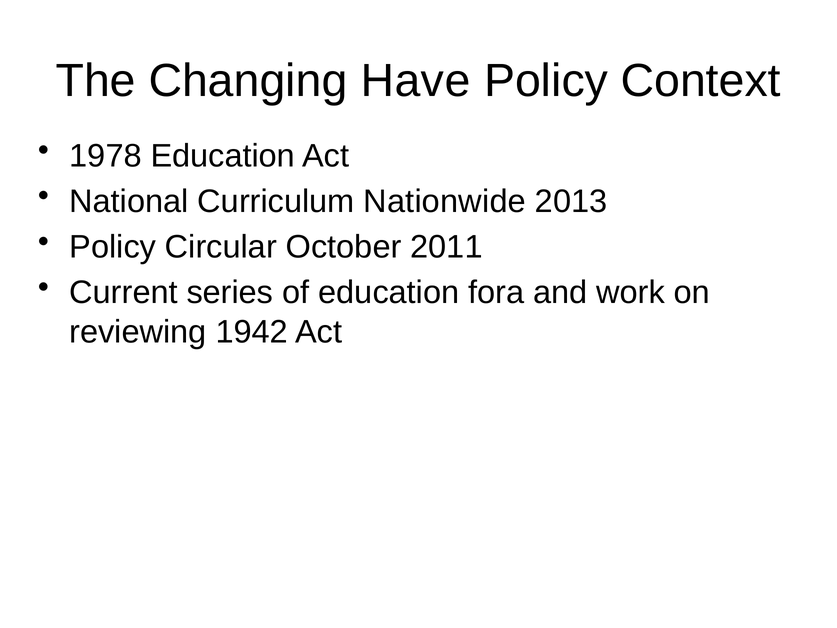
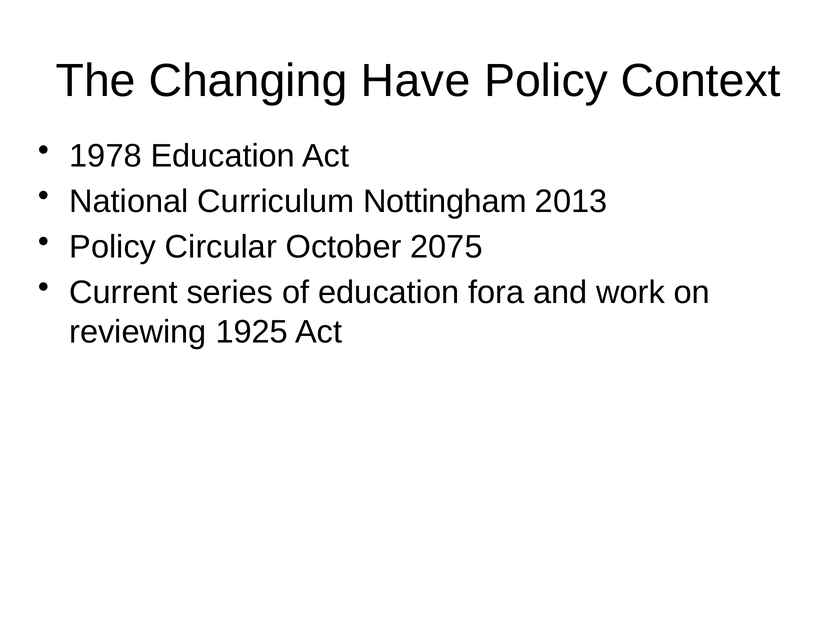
Nationwide: Nationwide -> Nottingham (445, 201)
2011: 2011 -> 2075 (447, 247)
1942: 1942 -> 1925 (252, 332)
